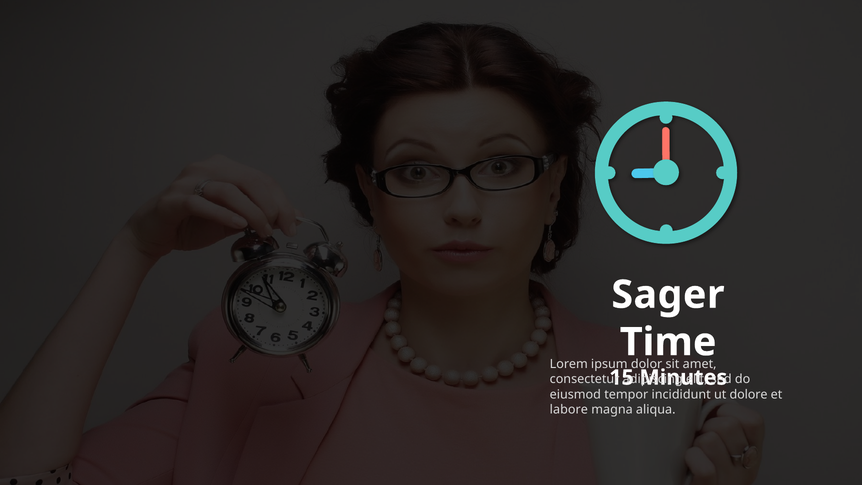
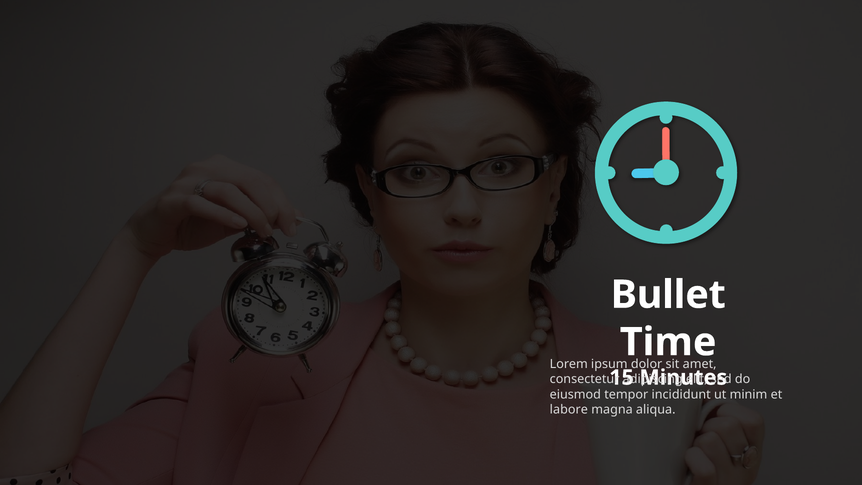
Sager: Sager -> Bullet (668, 295)
dolore: dolore -> minim (748, 394)
